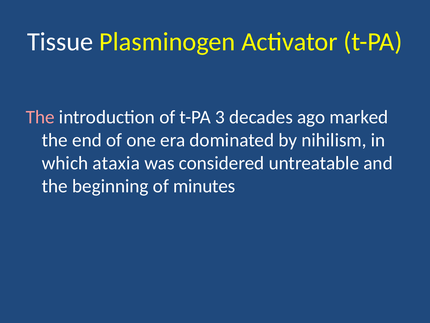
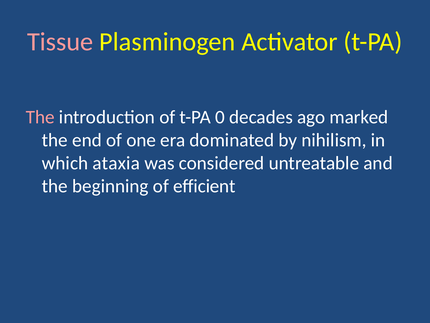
Tissue colour: white -> pink (60, 42)
3: 3 -> 0 (220, 117)
minutes: minutes -> efficient (204, 186)
